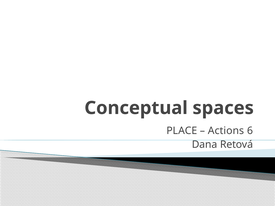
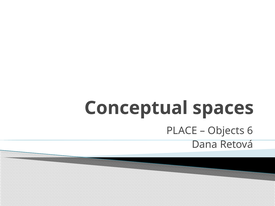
Actions: Actions -> Objects (226, 131)
